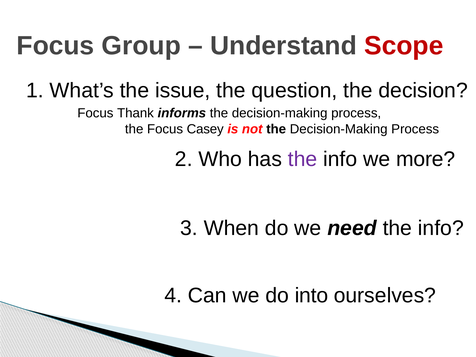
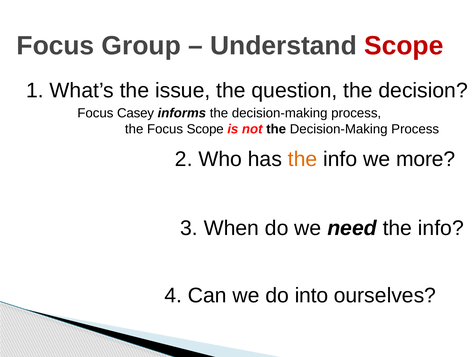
Thank: Thank -> Casey (136, 113)
Focus Casey: Casey -> Scope (205, 129)
the colour: purple -> orange (303, 159)
